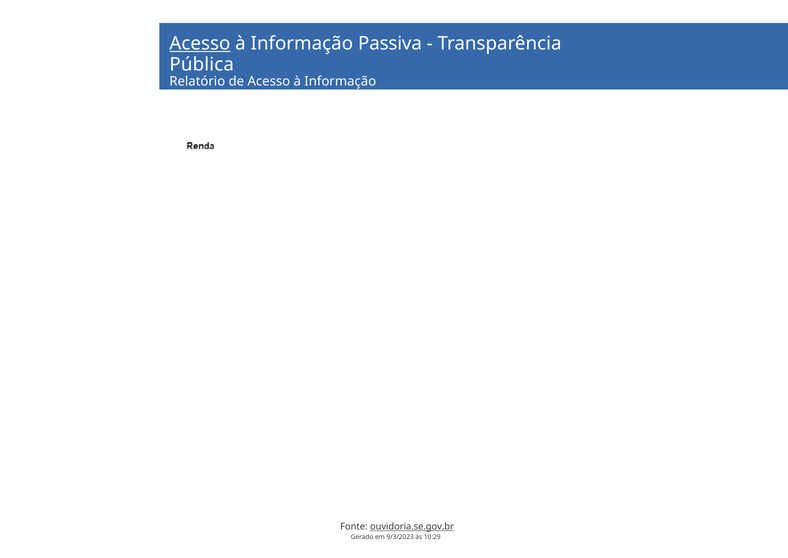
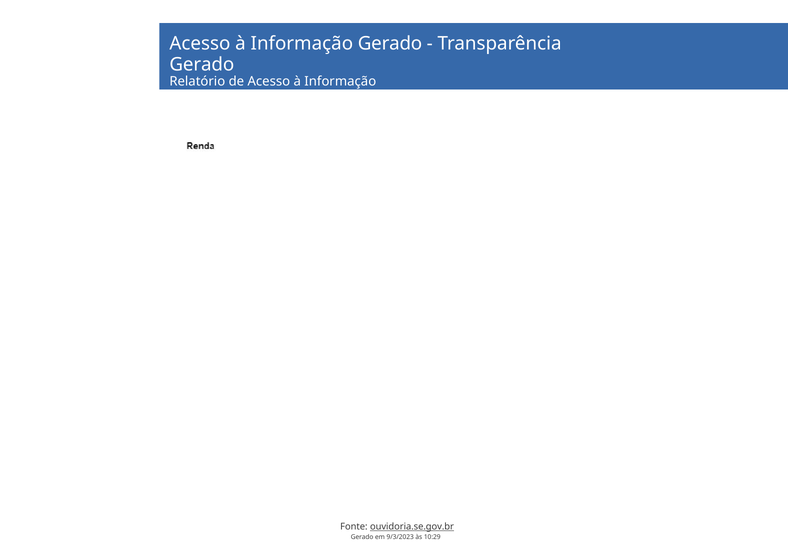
Acesso underline: present -> none (200, 44)
Informação Passiva: Passiva -> Gerado (390, 44)
Pública: Pública -> Gerado (202, 64)
